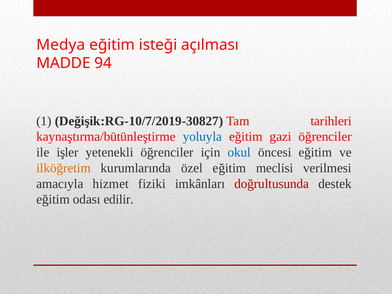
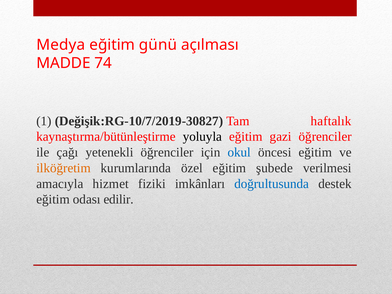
isteği: isteği -> günü (158, 45)
94: 94 -> 74 (103, 63)
tarihleri: tarihleri -> haftalık (331, 121)
yoluyla colour: blue -> black (202, 137)
işler: işler -> çağı (67, 152)
meclisi: meclisi -> şubede (274, 168)
doğrultusunda colour: red -> blue (272, 184)
